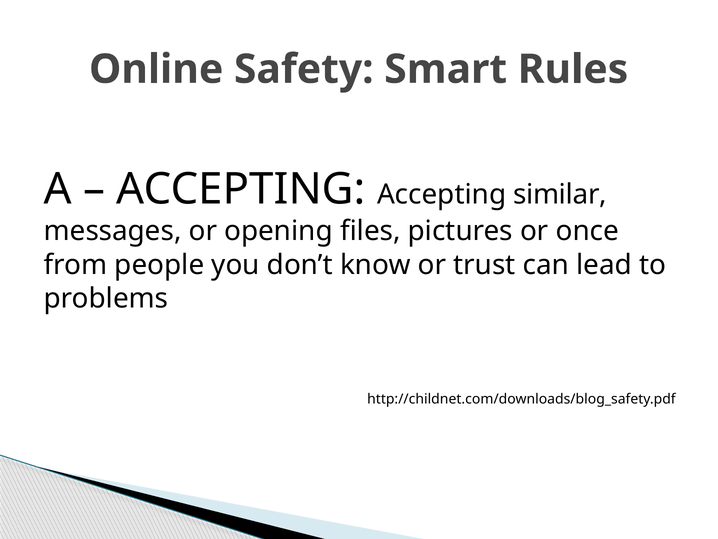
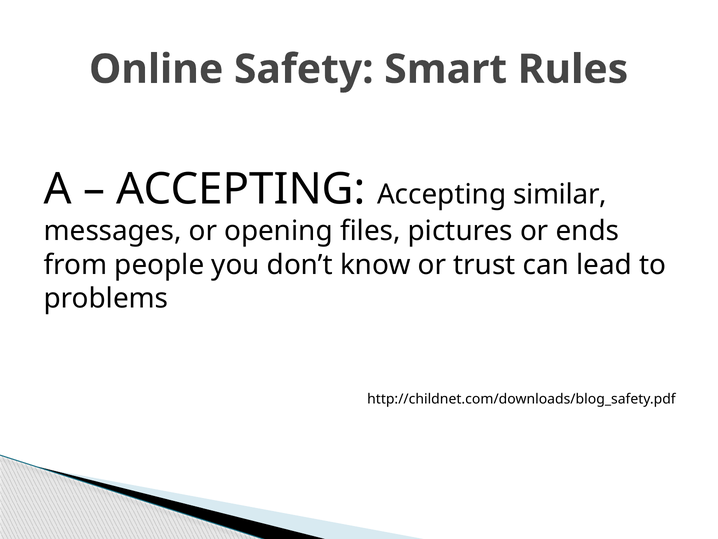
once: once -> ends (587, 231)
